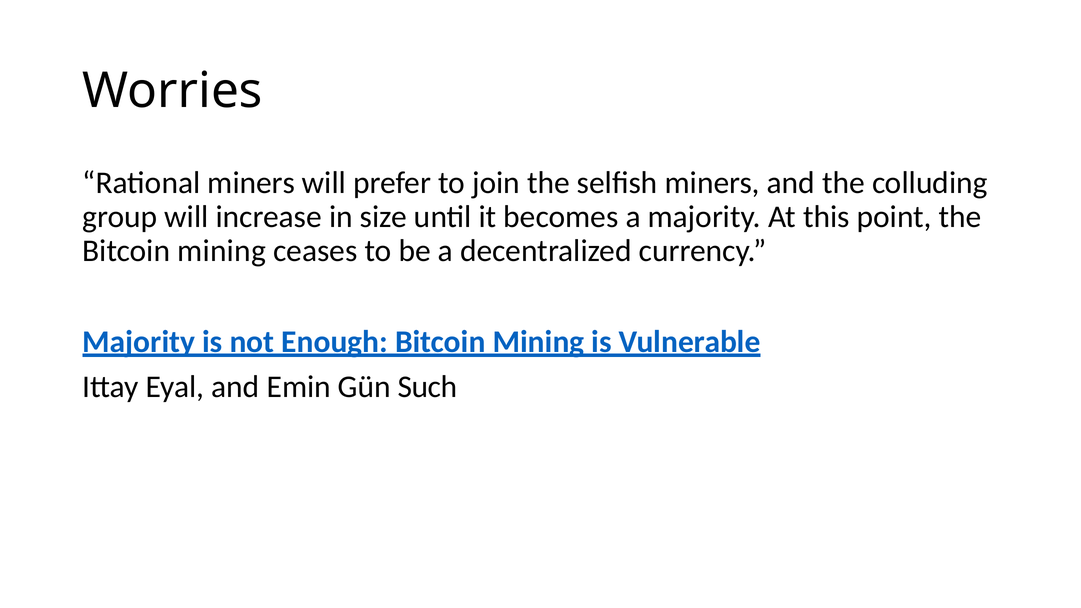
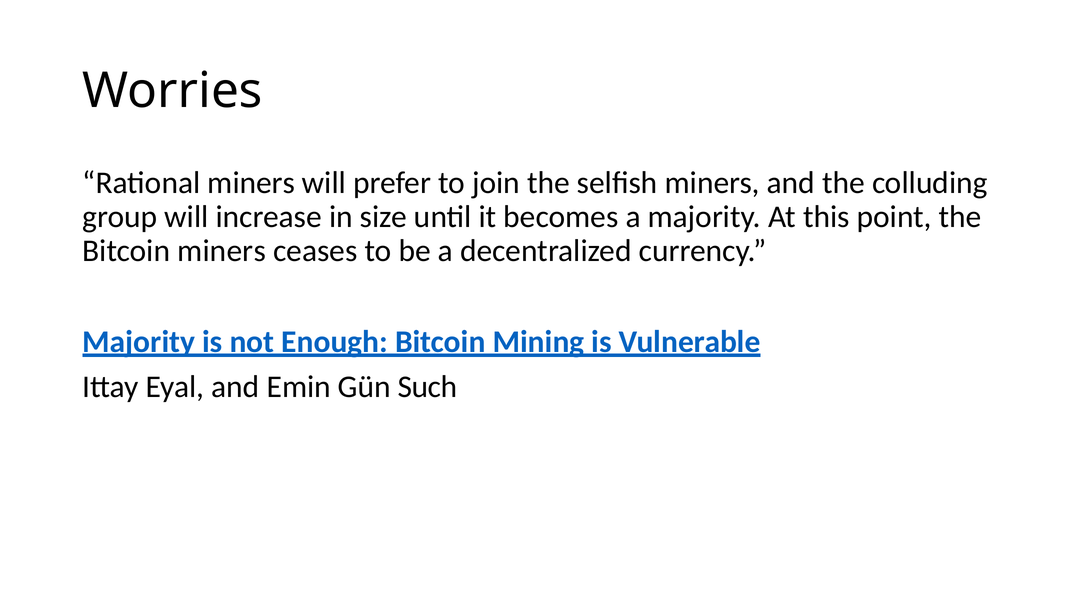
mining: mining -> miners (222, 251)
